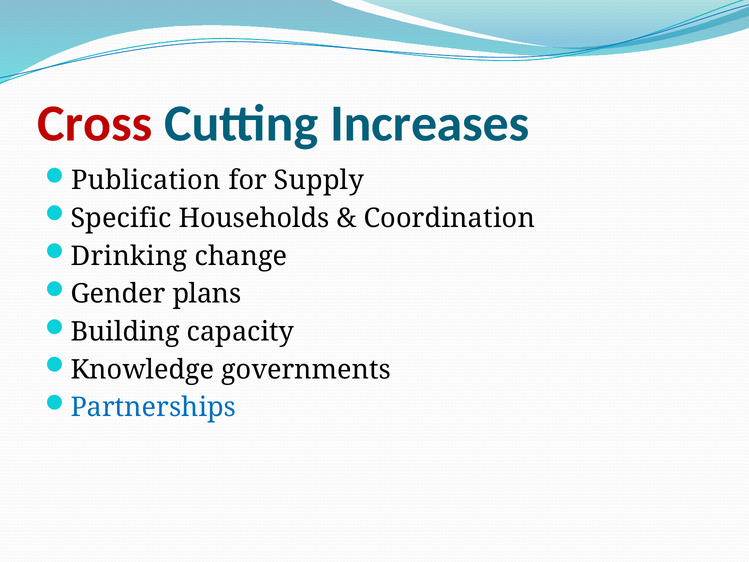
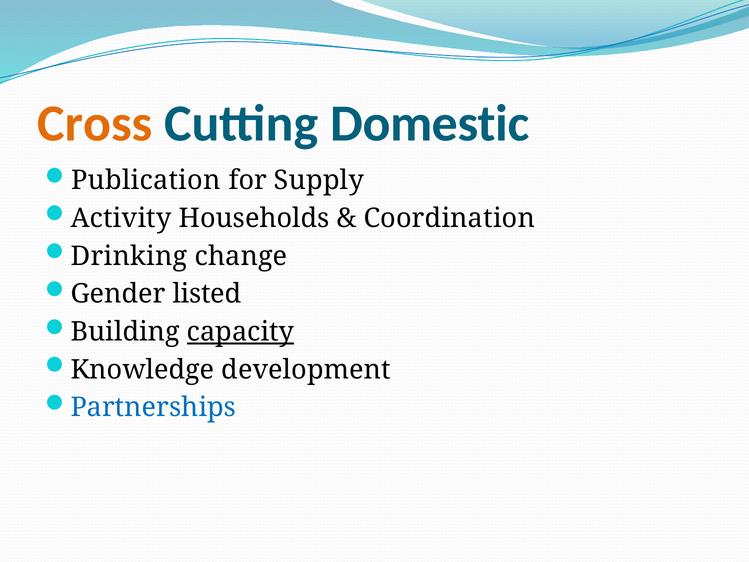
Cross colour: red -> orange (95, 124)
Increases: Increases -> Domestic (430, 124)
Specific: Specific -> Activity (121, 218)
plans: plans -> listed (207, 294)
capacity underline: none -> present (240, 332)
governments: governments -> development (306, 370)
